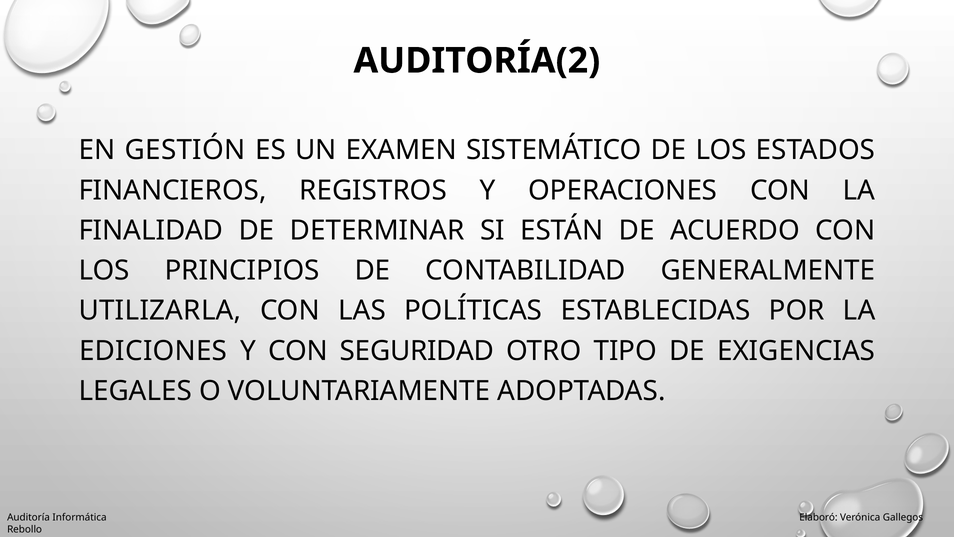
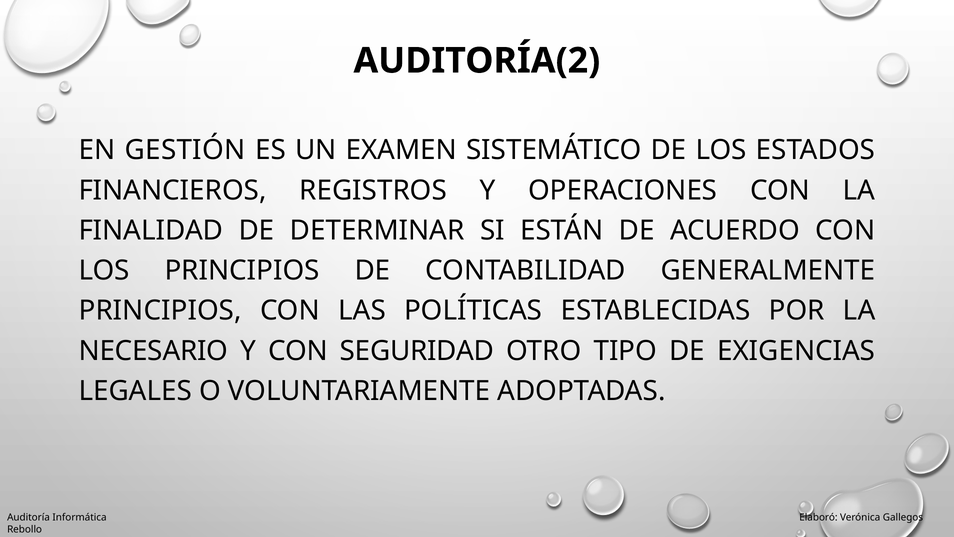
UTILIZARLA: UTILIZARLA -> PRINCIPIOS (160, 311)
EDICIONES: EDICIONES -> NECESARIO (153, 351)
